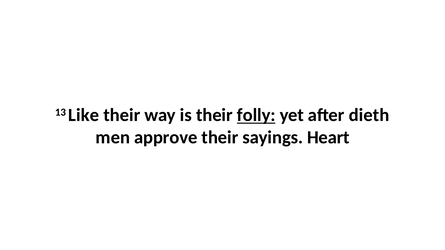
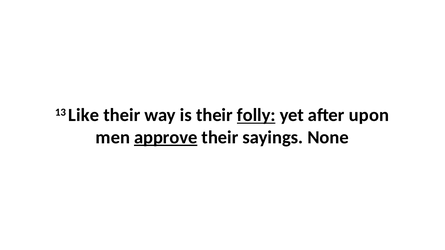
dieth: dieth -> upon (369, 115)
approve underline: none -> present (166, 138)
Heart: Heart -> None (328, 138)
